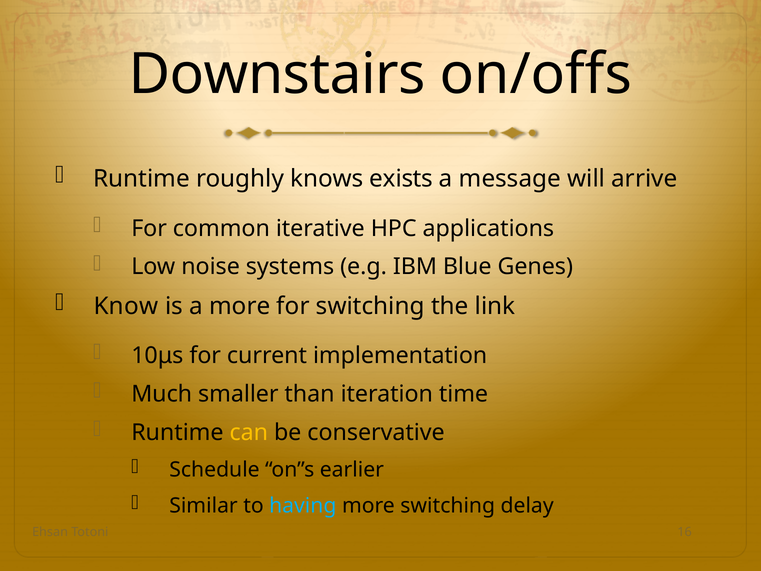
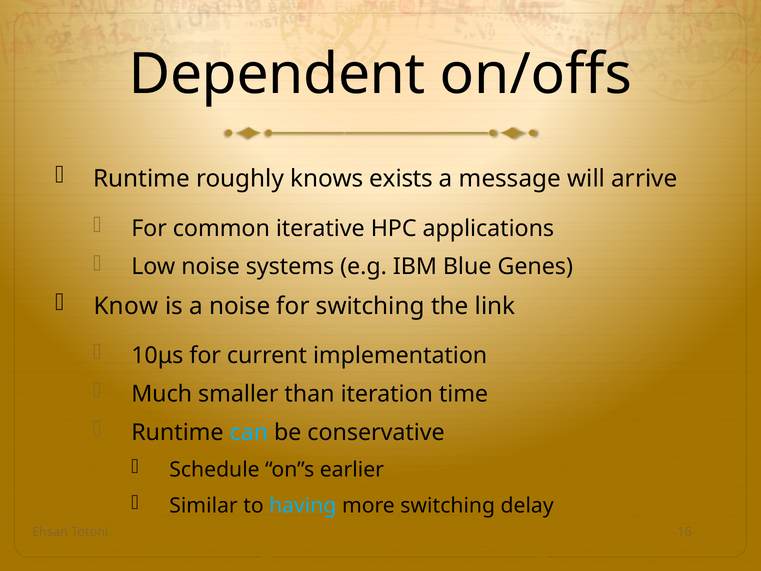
Downstairs: Downstairs -> Dependent (277, 74)
a more: more -> noise (240, 306)
can colour: yellow -> light blue (249, 432)
